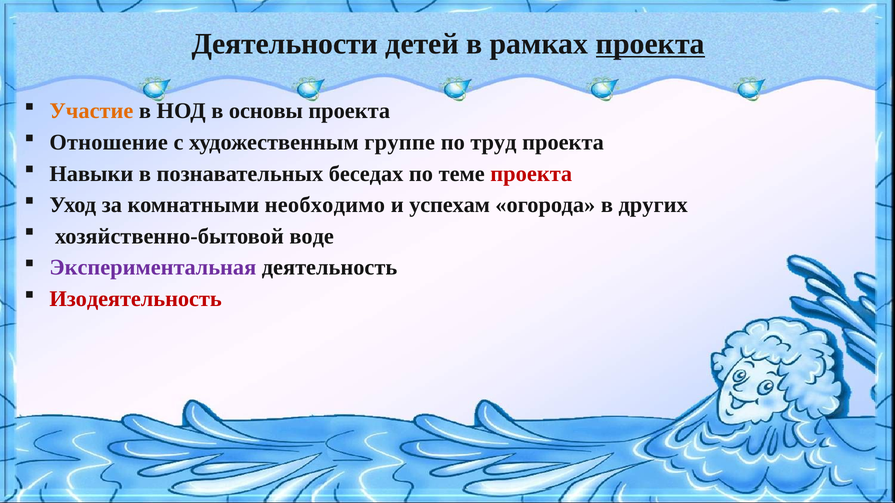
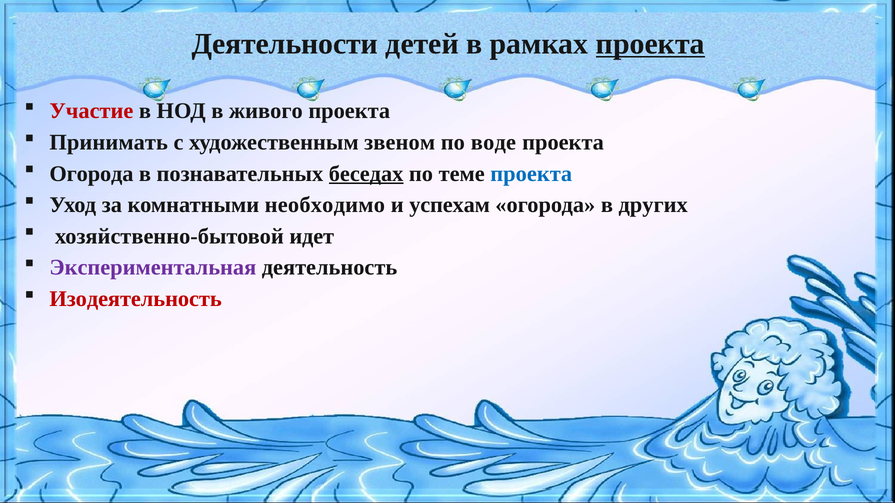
Участие colour: orange -> red (91, 111)
основы: основы -> живого (266, 111)
Отношение: Отношение -> Принимать (109, 143)
группе: группе -> звеном (400, 143)
труд: труд -> воде (493, 143)
Навыки: Навыки -> Огорода (91, 174)
беседах underline: none -> present (366, 174)
проекта colour: red -> blue (531, 174)
воде: воде -> идет (312, 236)
